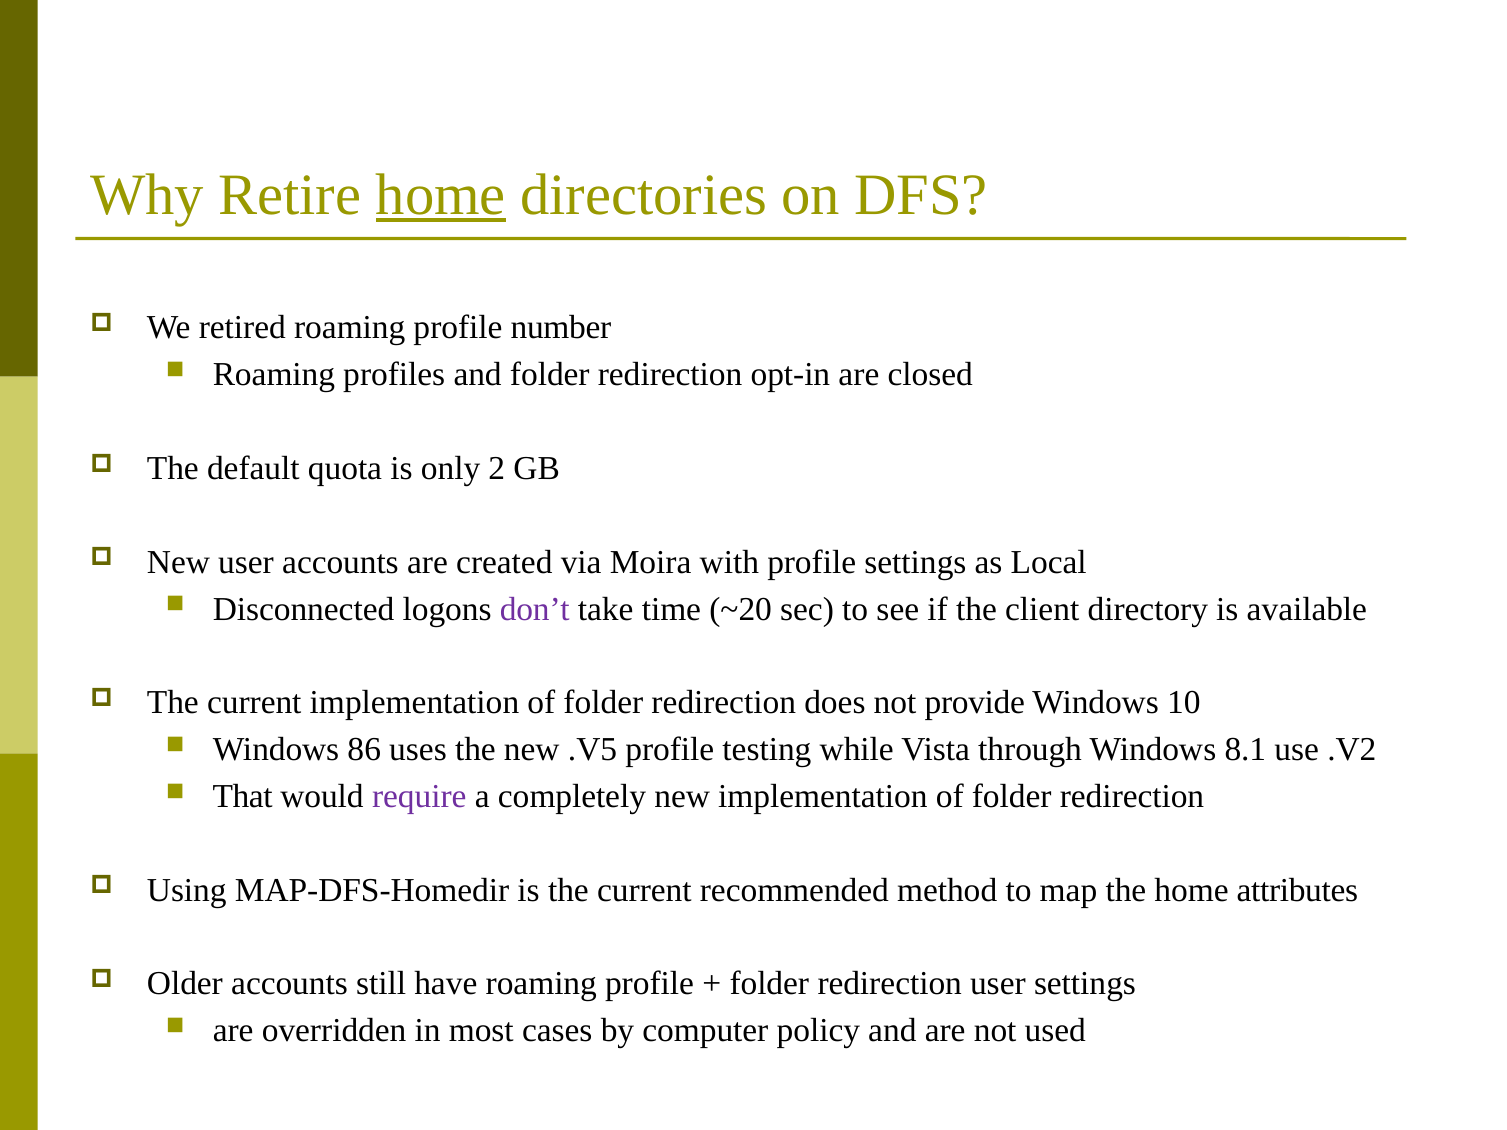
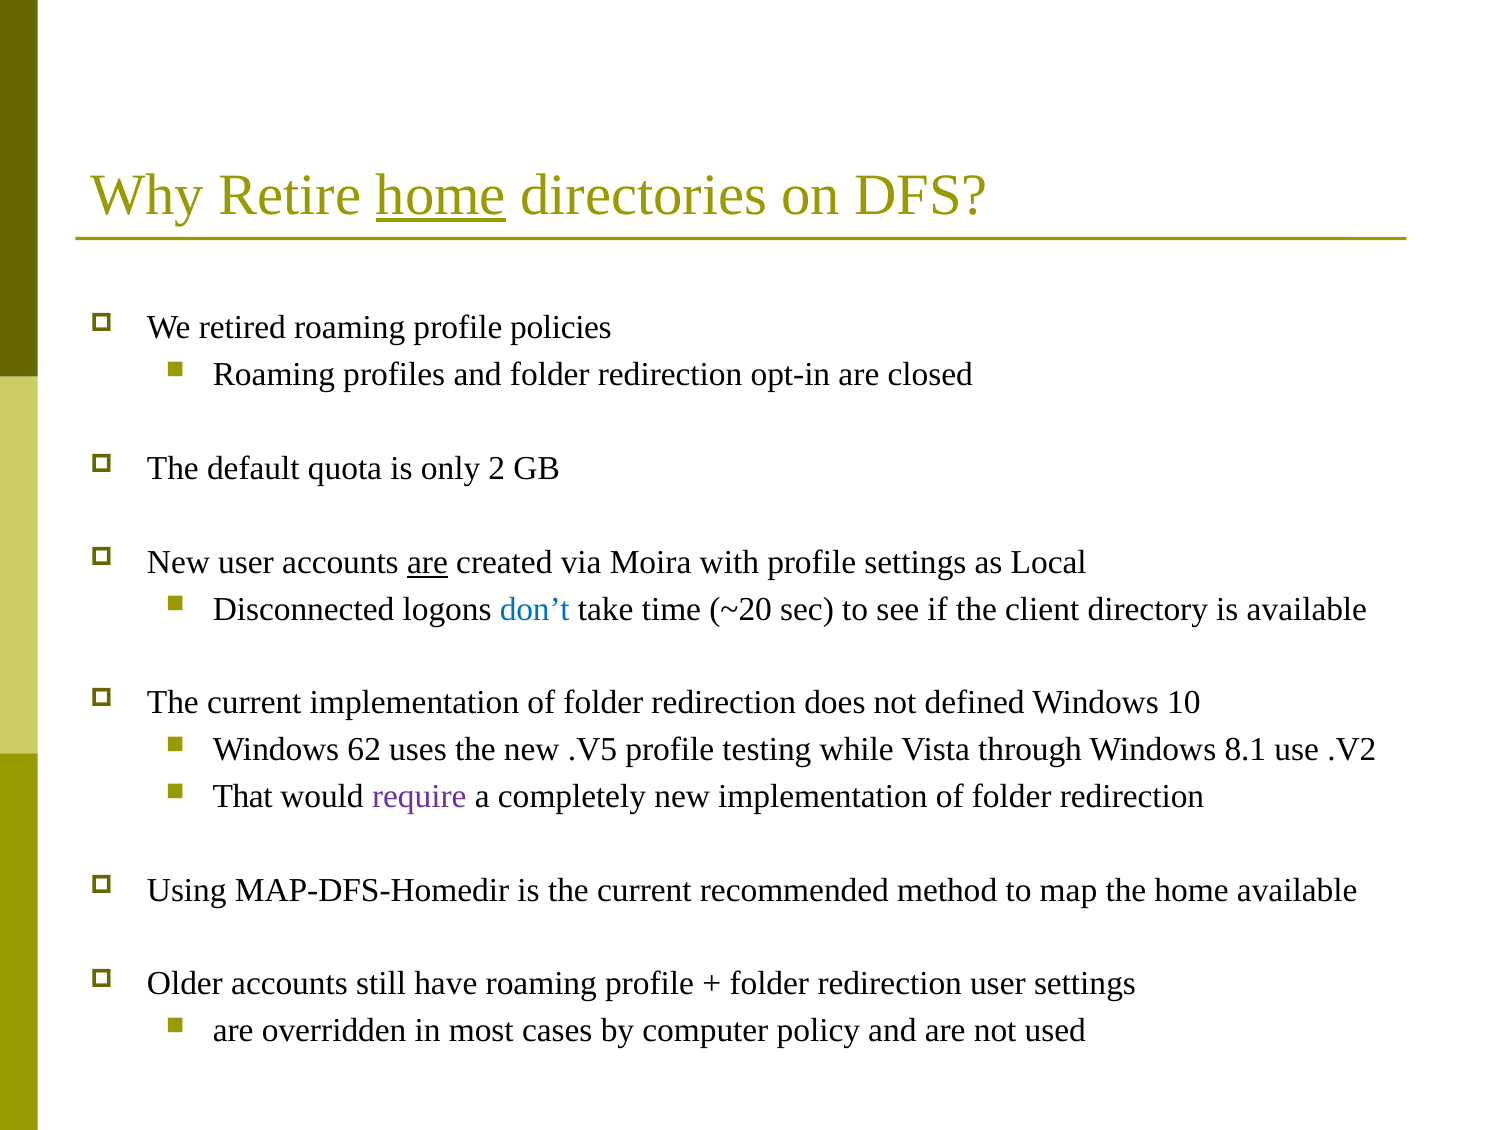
number: number -> policies (561, 328)
are underline: none -> present (427, 562)
don’t colour: purple -> blue (535, 609)
provide: provide -> defined (975, 703)
86: 86 -> 62 (364, 750)
home attributes: attributes -> available (1297, 890)
